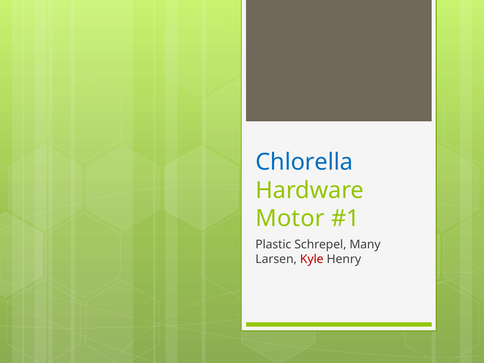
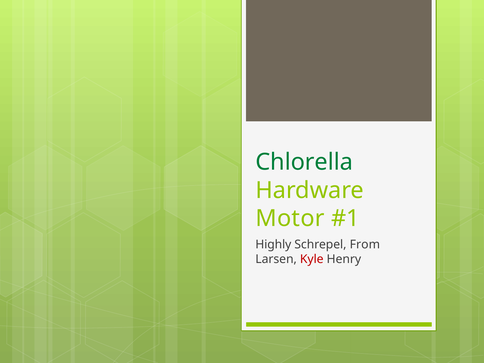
Chlorella colour: blue -> green (304, 162)
Plastic: Plastic -> Highly (273, 245)
Many: Many -> From (365, 245)
